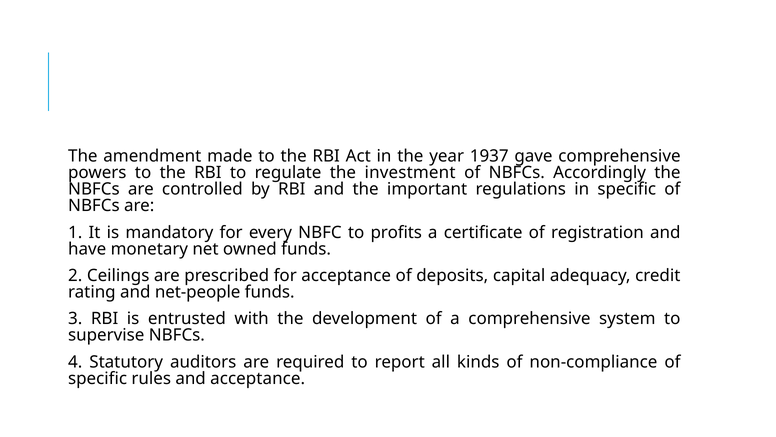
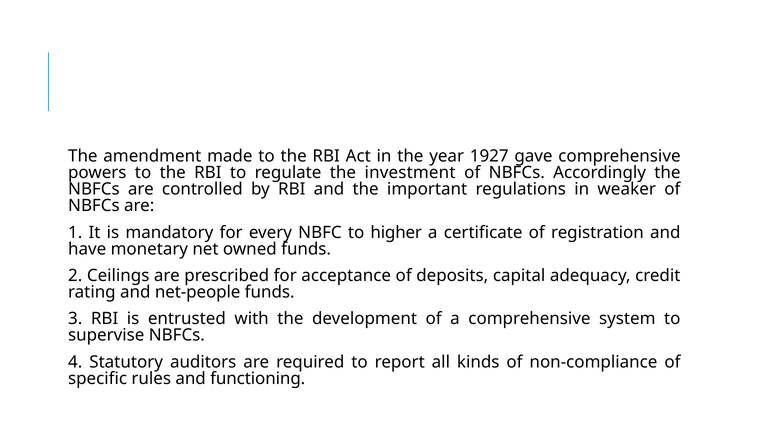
1937: 1937 -> 1927 (489, 156)
in specific: specific -> weaker (627, 189)
profits: profits -> higher (396, 232)
and acceptance: acceptance -> functioning (258, 378)
